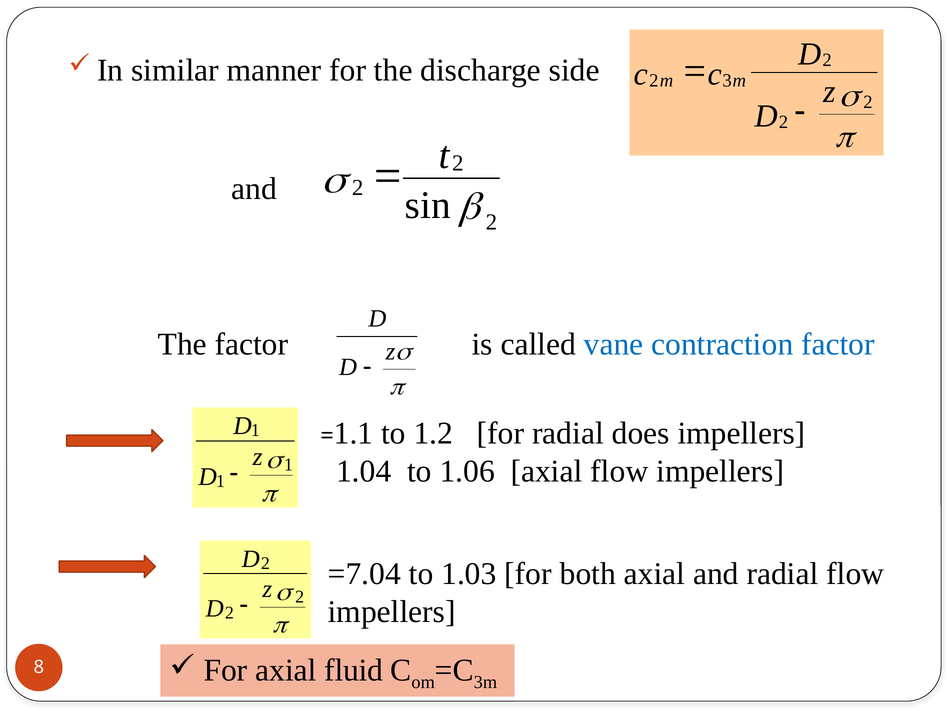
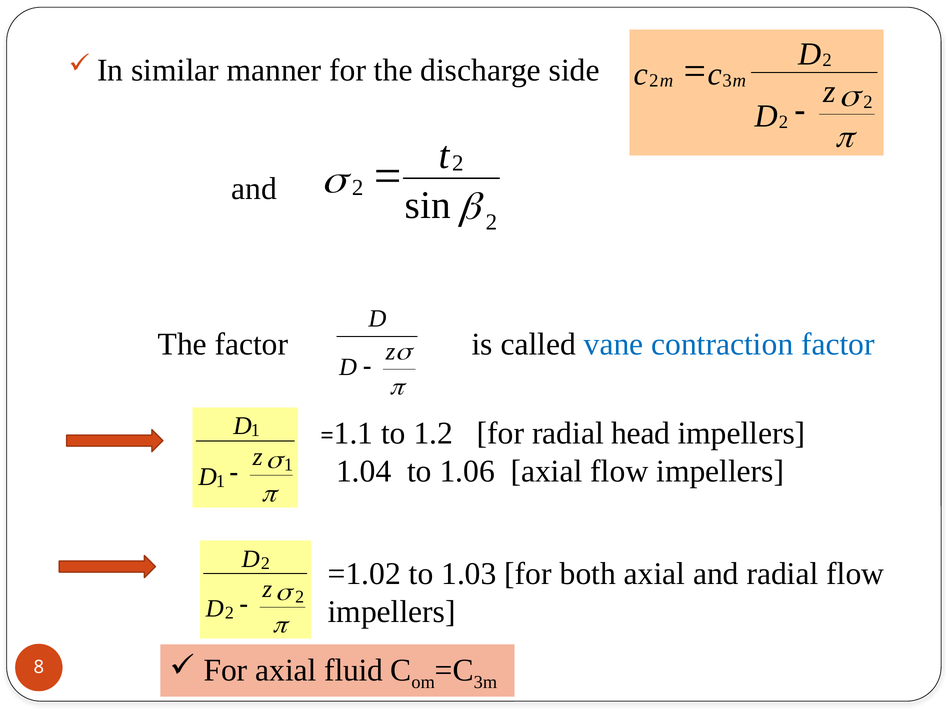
does: does -> head (641, 433)
=7.04: =7.04 -> =1.02 (364, 574)
